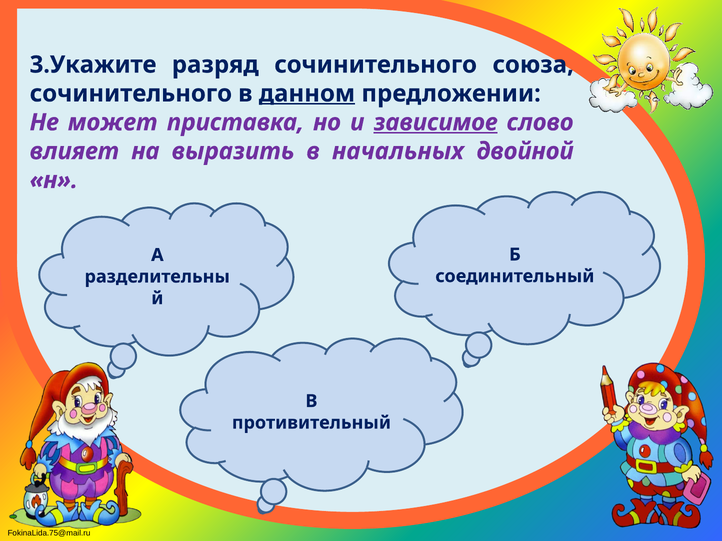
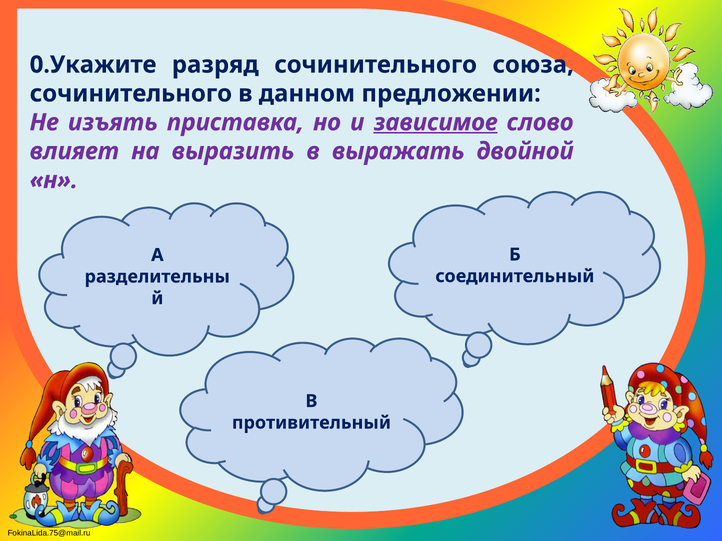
3.Укажите: 3.Укажите -> 0.Укажите (93, 65)
данном underline: present -> none (307, 94)
может: может -> изъять (113, 123)
начальных: начальных -> выражать (398, 151)
